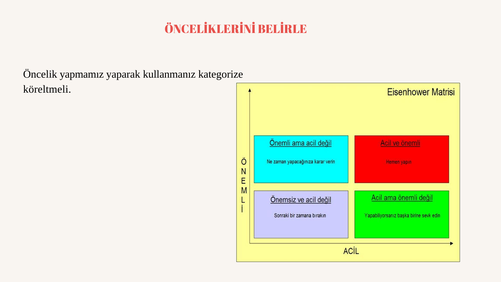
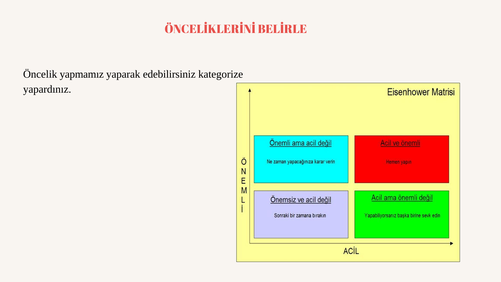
kullanmanız: kullanmanız -> edebilirsiniz (169, 74)
köreltmeli: köreltmeli -> yapardınız (47, 89)
